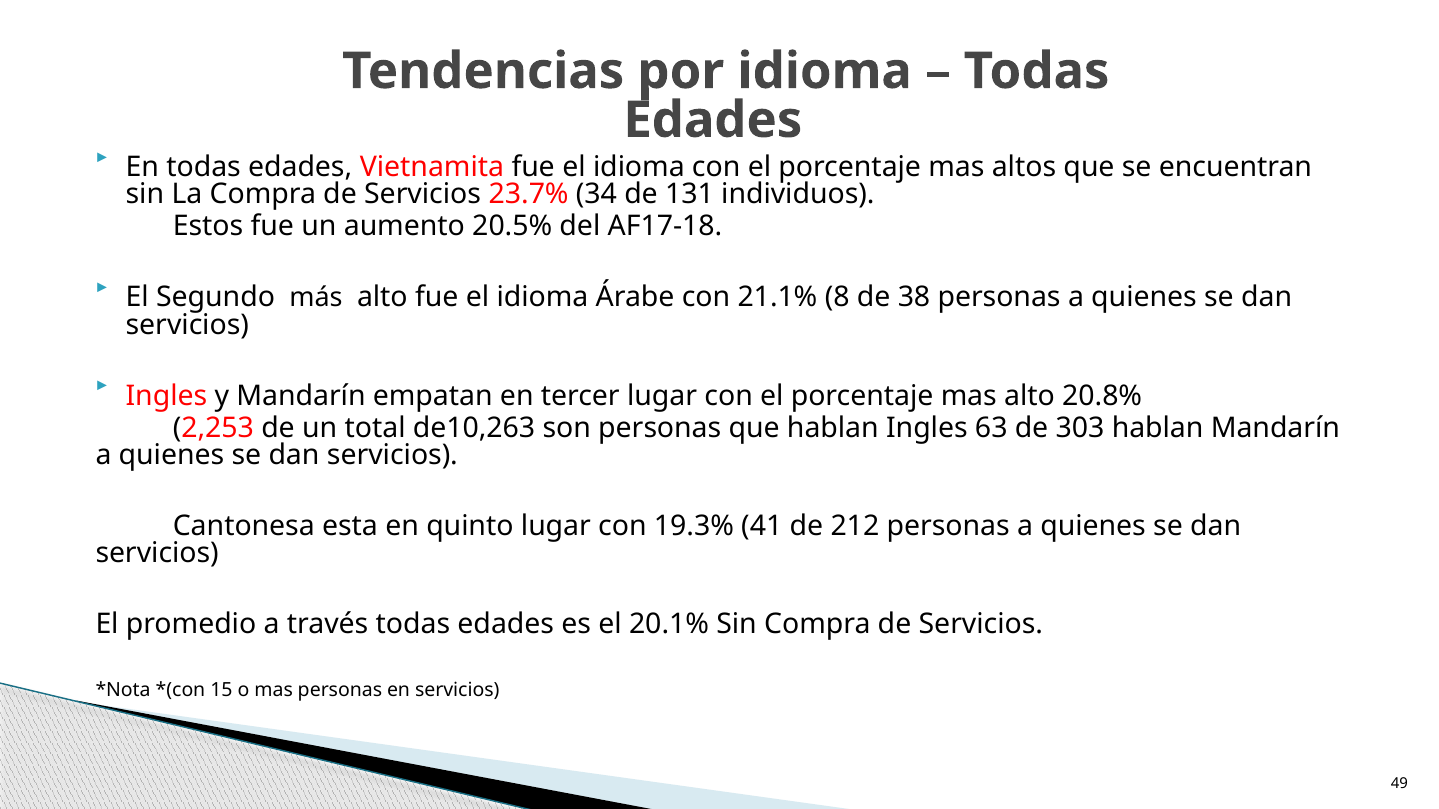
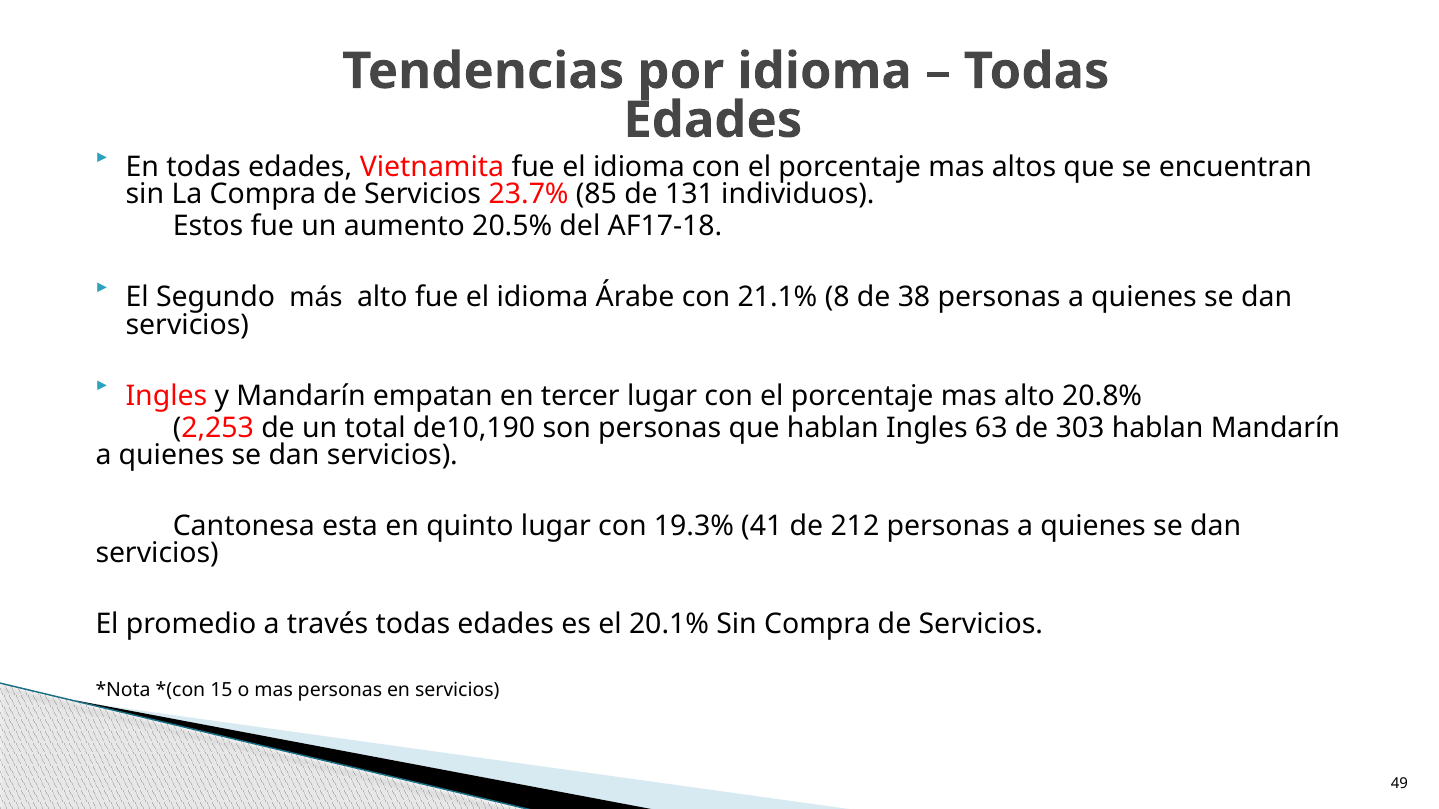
34: 34 -> 85 (596, 194)
de10,263: de10,263 -> de10,190 (474, 428)
